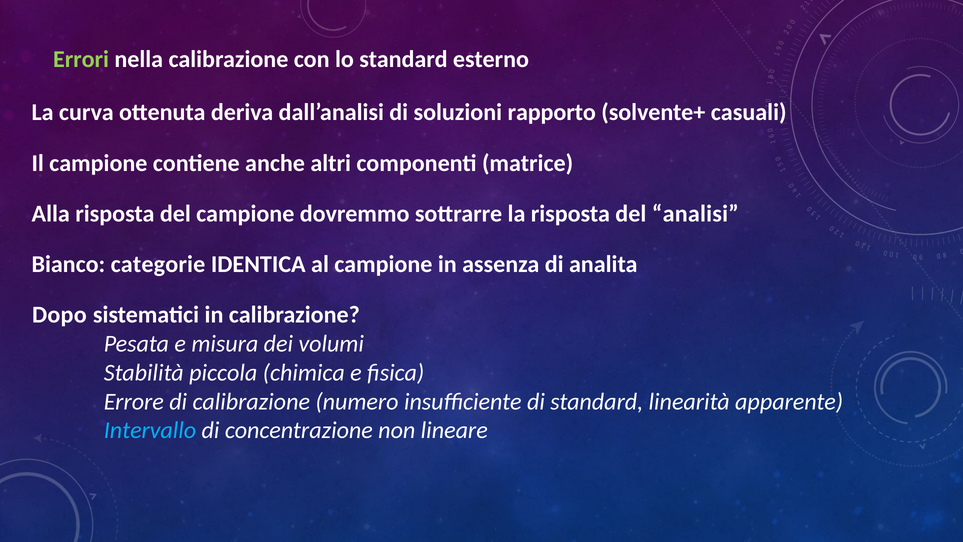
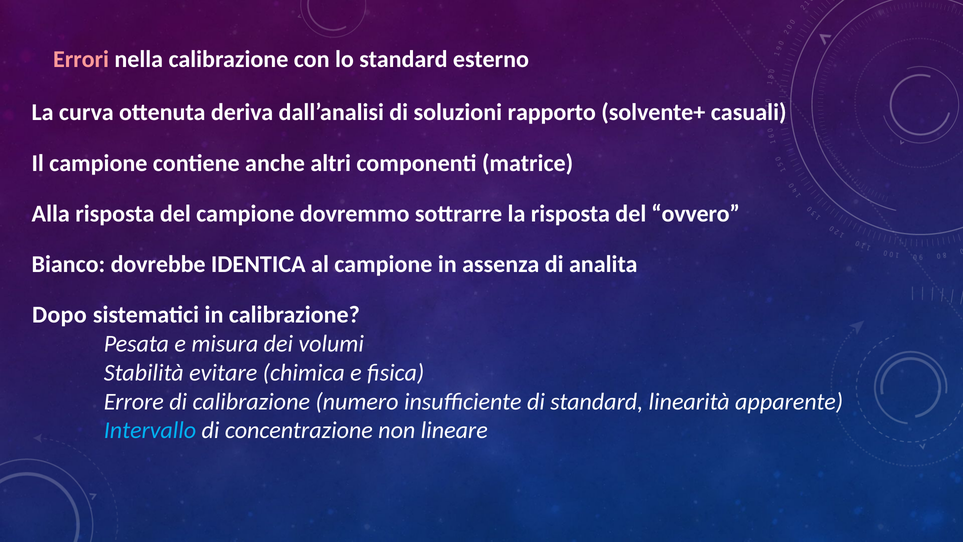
Errori colour: light green -> pink (81, 59)
analisi: analisi -> ovvero (696, 214)
categorie: categorie -> dovrebbe (158, 264)
piccola: piccola -> evitare (223, 372)
